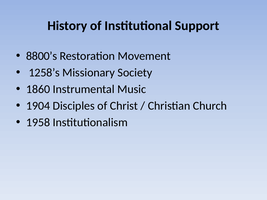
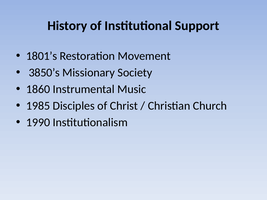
8800’s: 8800’s -> 1801’s (42, 56)
1258’s: 1258’s -> 3850’s (44, 73)
1904: 1904 -> 1985 (38, 106)
1958: 1958 -> 1990 (38, 123)
